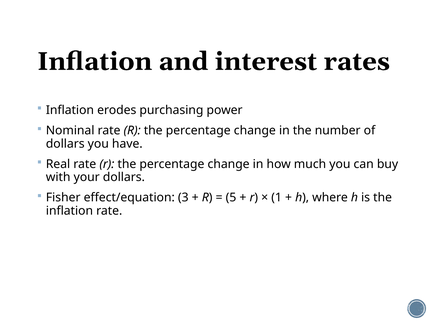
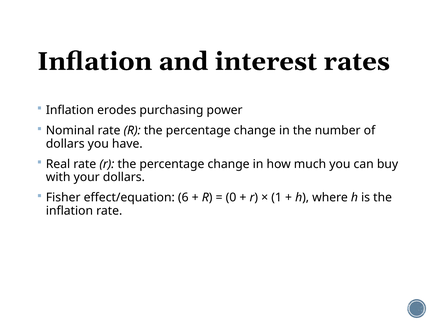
3: 3 -> 6 (183, 197)
5: 5 -> 0 (231, 197)
